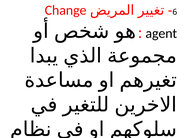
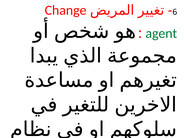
agent colour: black -> green (161, 33)
